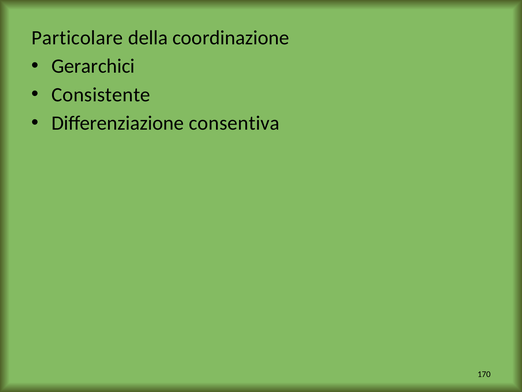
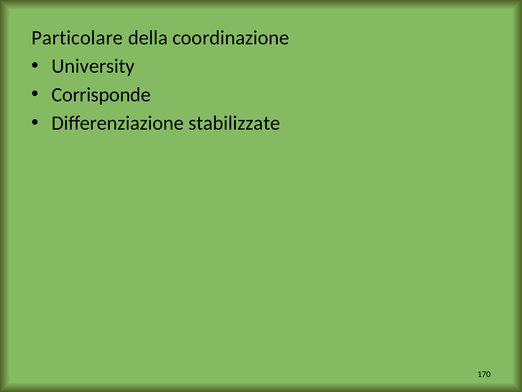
Gerarchici: Gerarchici -> University (93, 66)
Consistente: Consistente -> Corrisponde (101, 95)
consentiva: consentiva -> stabilizzate (234, 123)
